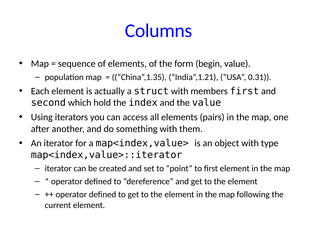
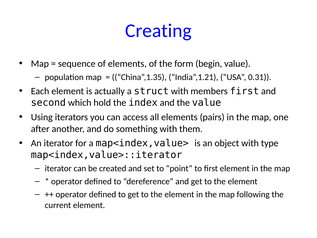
Columns: Columns -> Creating (158, 31)
